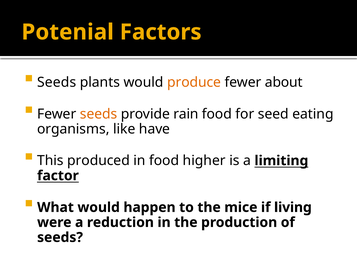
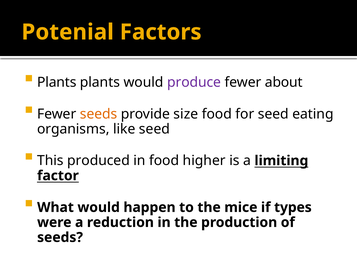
Seeds: Seeds -> Plants (57, 82)
produce colour: orange -> purple (194, 82)
rain: rain -> size (186, 114)
like have: have -> seed (154, 129)
living: living -> types (293, 207)
